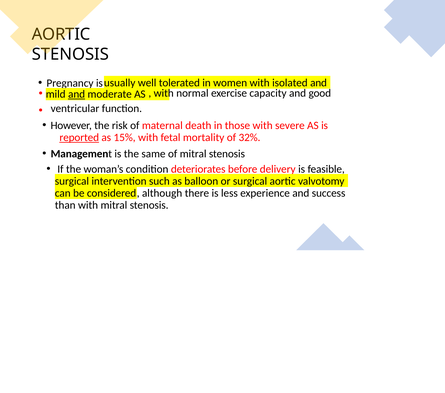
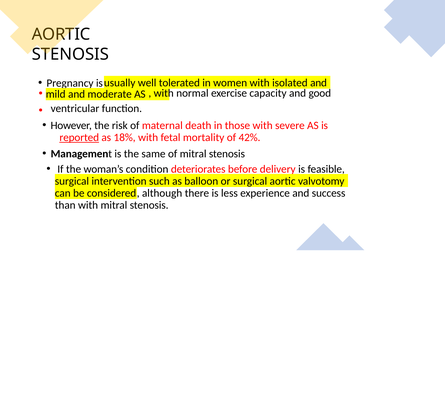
and underline: present -> none (77, 94)
15%: 15% -> 18% (125, 137)
32%: 32% -> 42% (250, 137)
